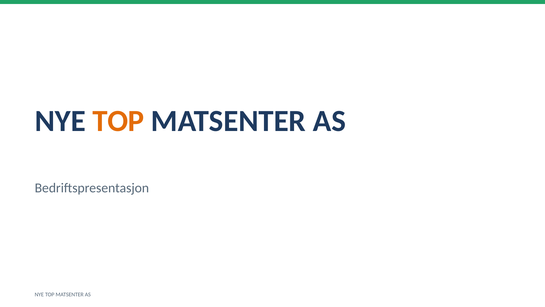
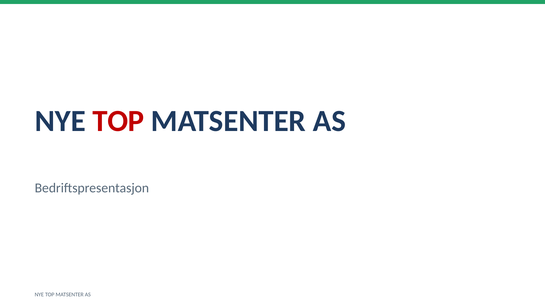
TOP colour: orange -> red (118, 121)
